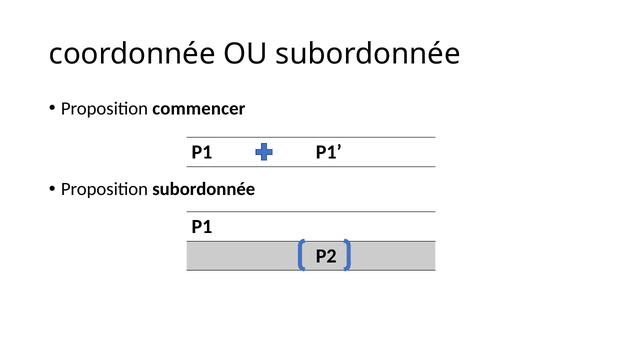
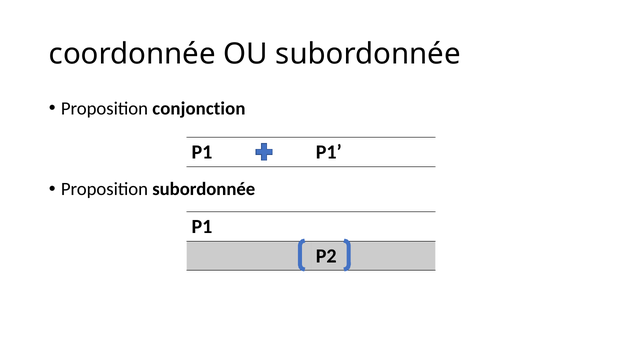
commencer: commencer -> conjonction (199, 109)
